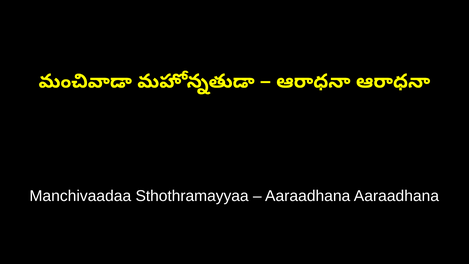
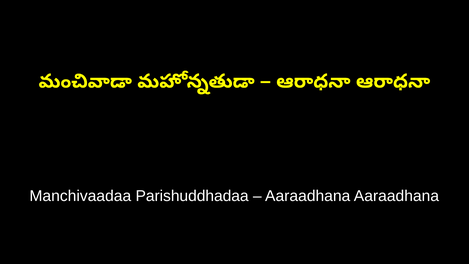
Sthothramayyaa: Sthothramayyaa -> Parishuddhadaa (192, 196)
